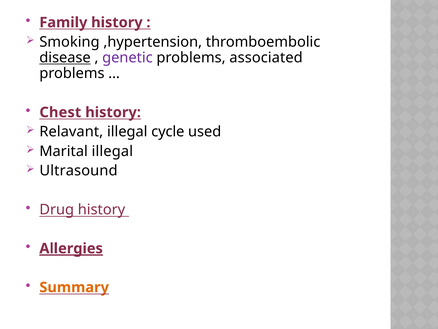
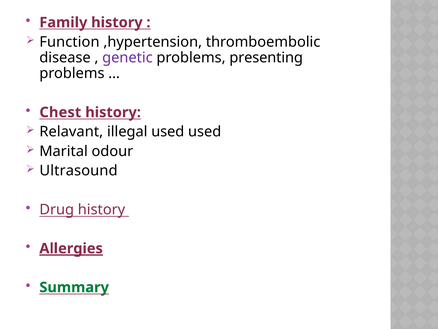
Smoking: Smoking -> Function (69, 42)
disease underline: present -> none (65, 58)
associated: associated -> presenting (266, 58)
illegal cycle: cycle -> used (168, 132)
Marital illegal: illegal -> odour (112, 151)
Summary colour: orange -> green (74, 287)
